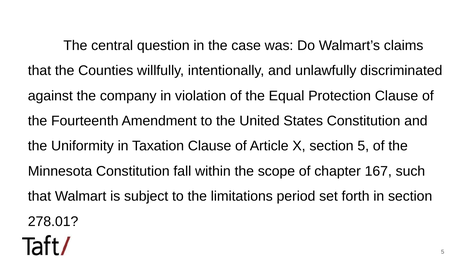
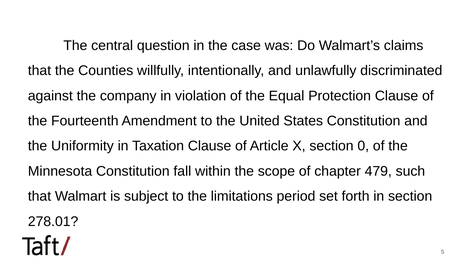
section 5: 5 -> 0 (363, 146)
167: 167 -> 479 (378, 171)
